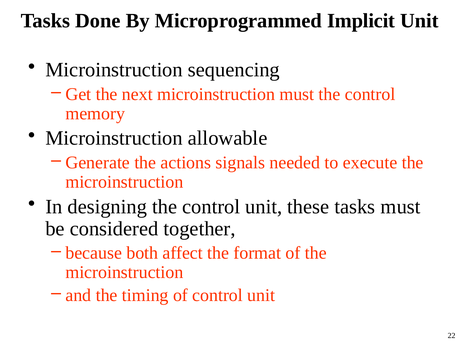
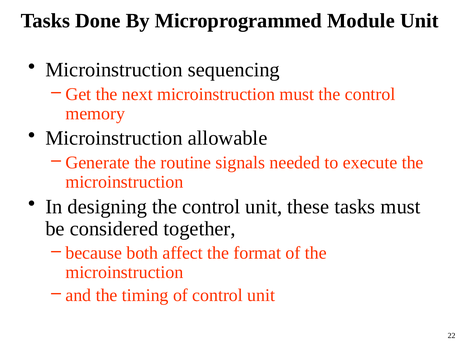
Implicit: Implicit -> Module (361, 21)
actions: actions -> routine (186, 163)
